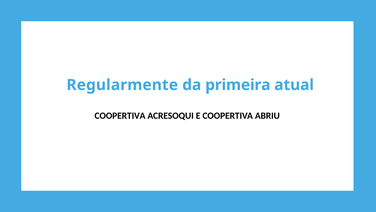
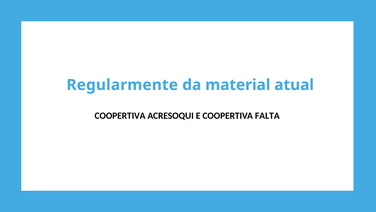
primeira: primeira -> material (238, 85)
ABRIU: ABRIU -> FALTA (267, 115)
